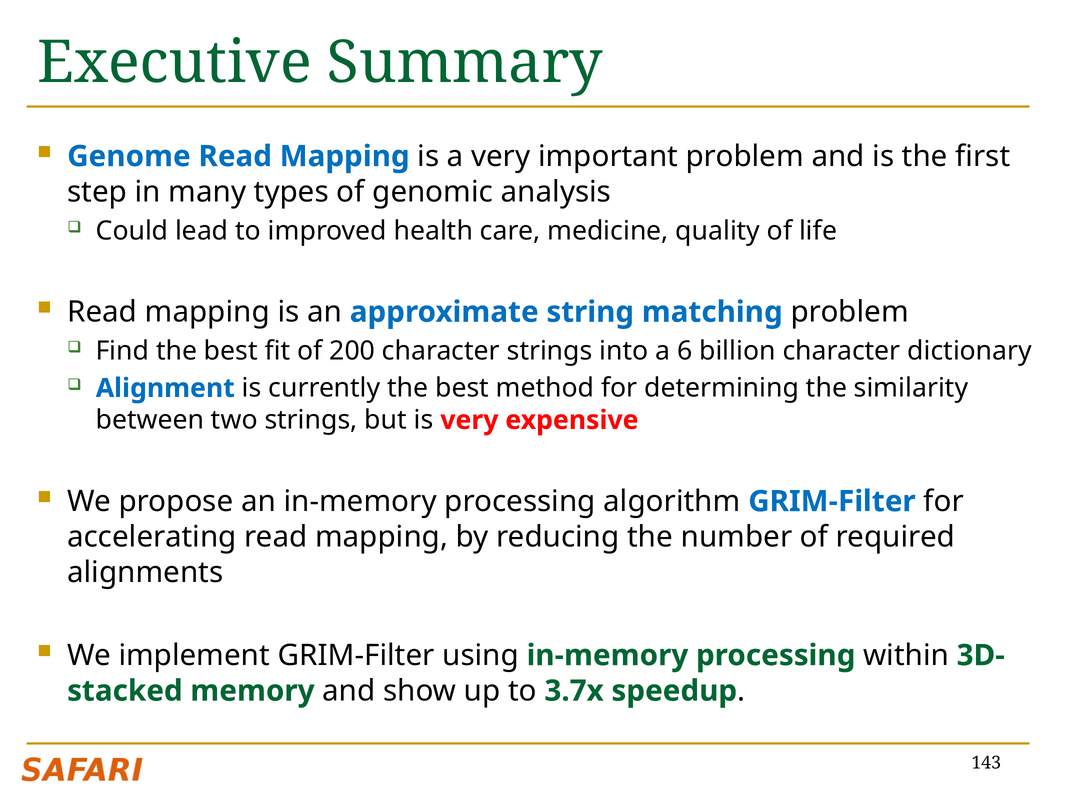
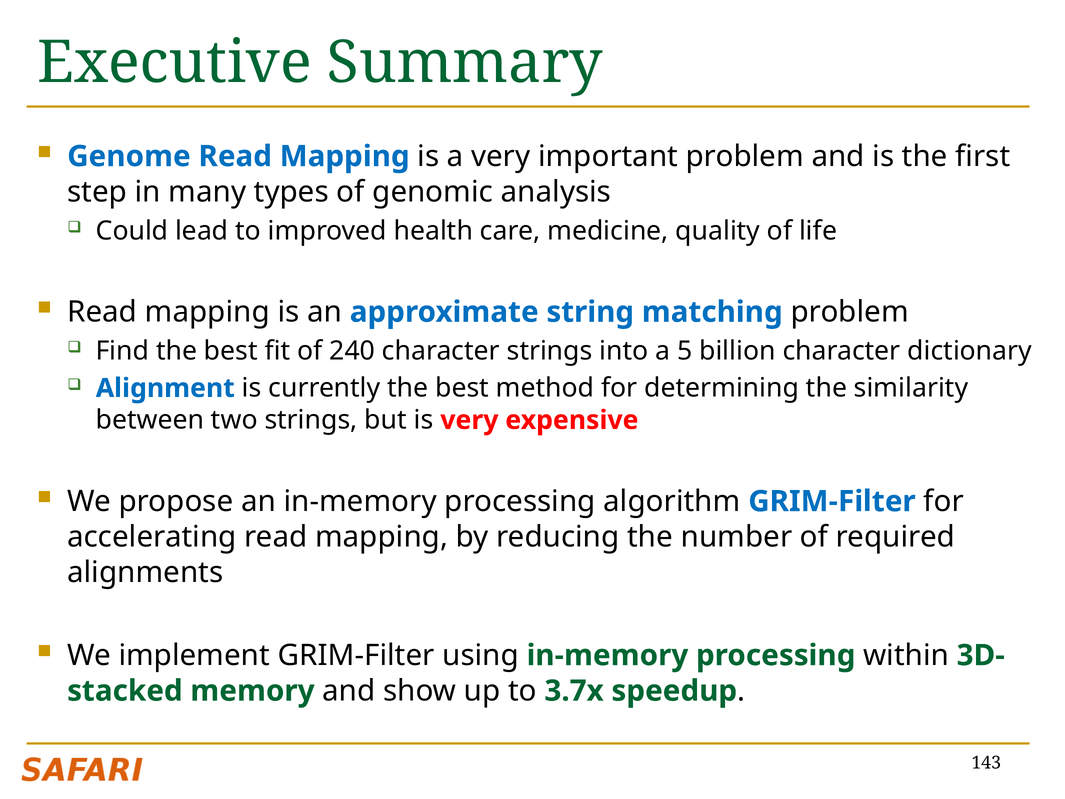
200: 200 -> 240 (352, 351)
6: 6 -> 5 (685, 351)
